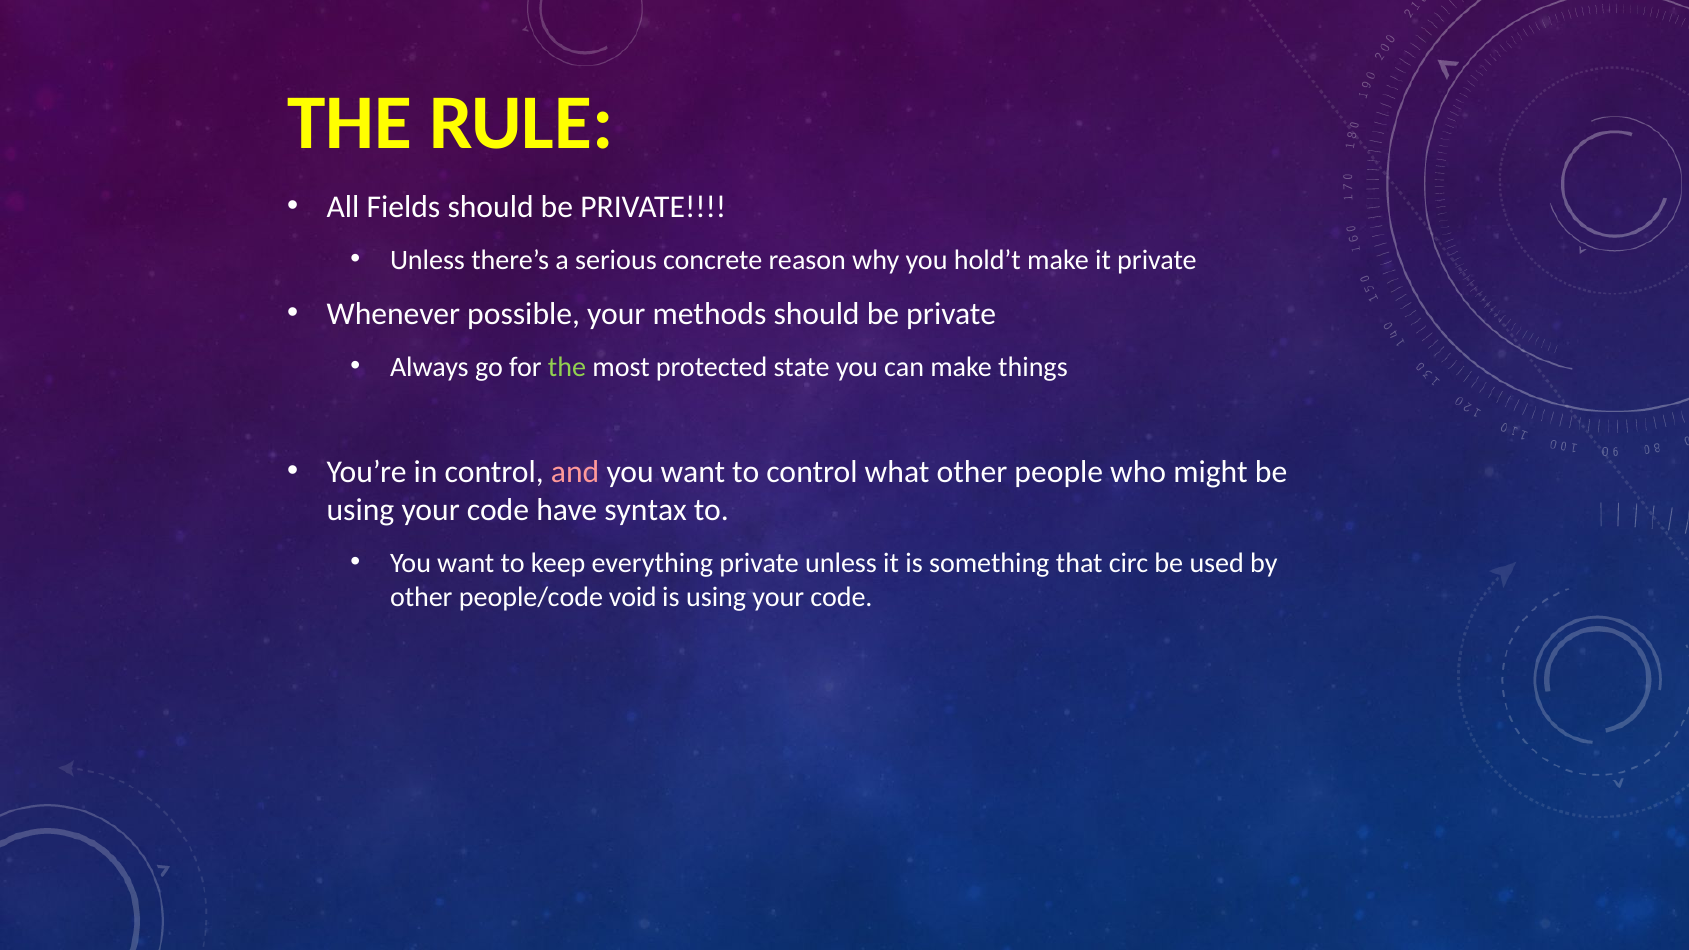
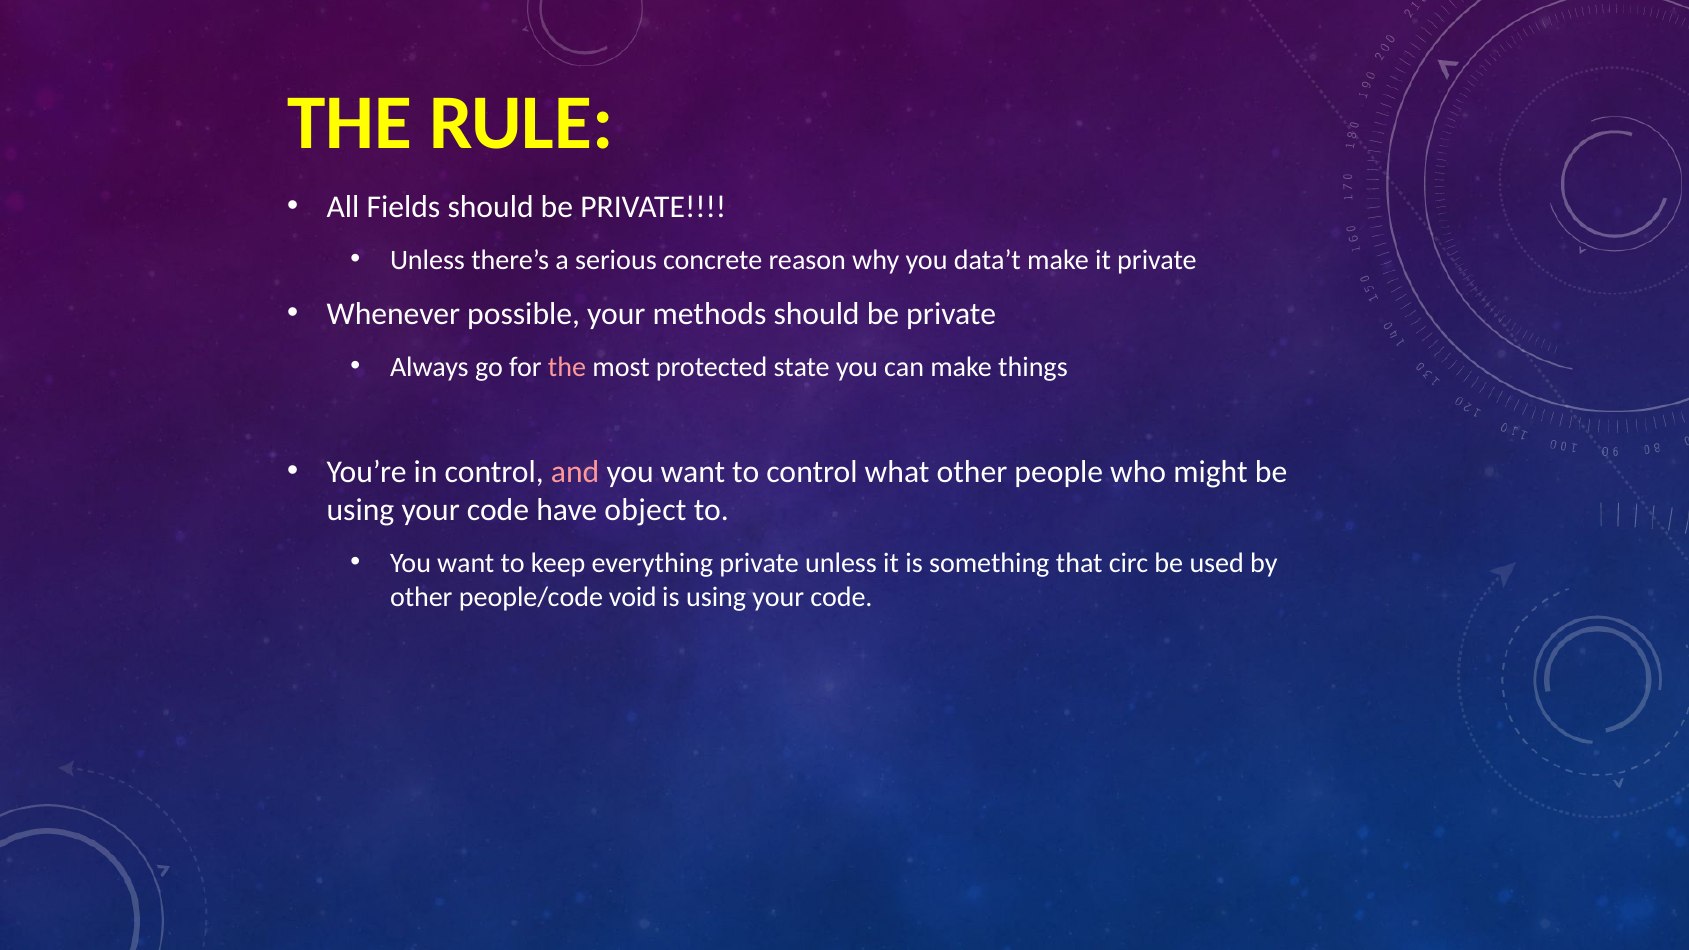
hold’t: hold’t -> data’t (987, 260)
the colour: light green -> pink (567, 367)
syntax: syntax -> object (645, 510)
